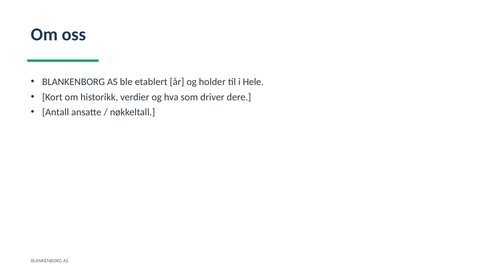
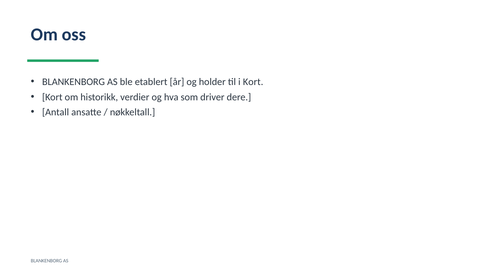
i Hele: Hele -> Kort (253, 82)
